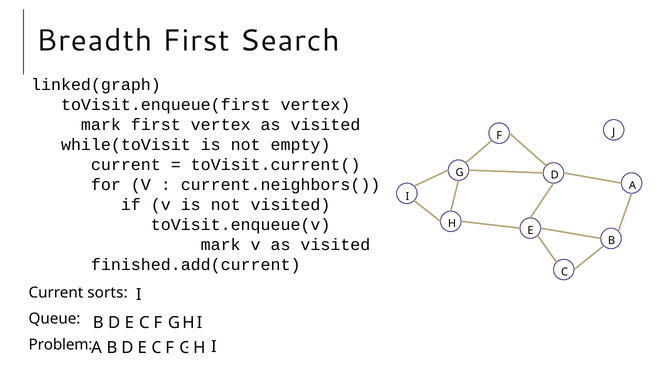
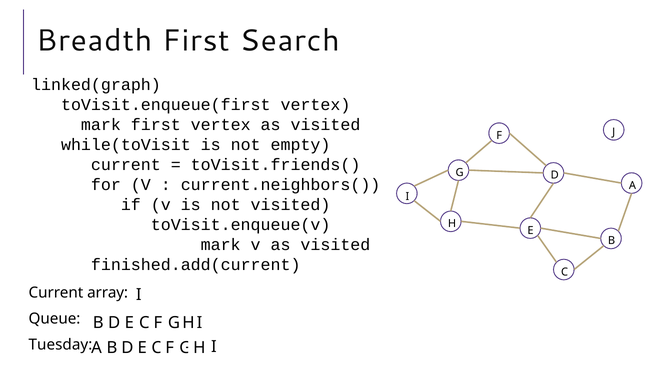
toVisit.current(: toVisit.current( -> toVisit.friends( (276, 165)
sorts: sorts -> array (108, 293)
Problem: Problem -> Tuesday (60, 345)
